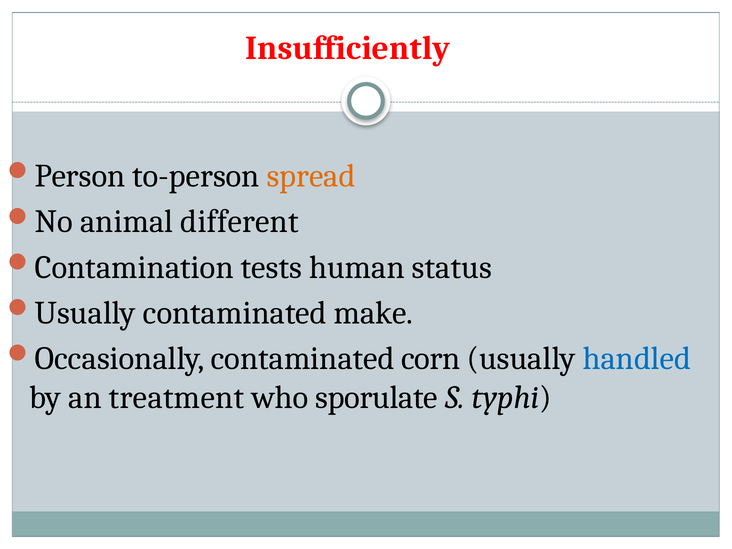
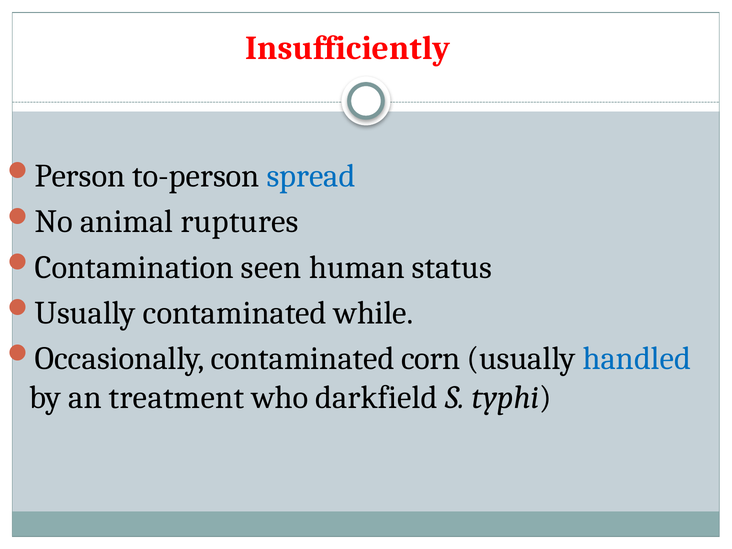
spread colour: orange -> blue (311, 176)
different: different -> ruptures (240, 222)
tests: tests -> seen (271, 267)
make: make -> while (374, 313)
sporulate: sporulate -> darkfield (376, 398)
